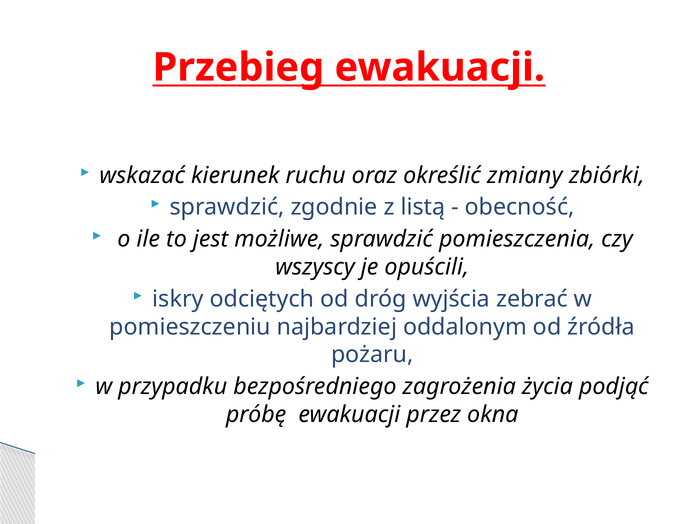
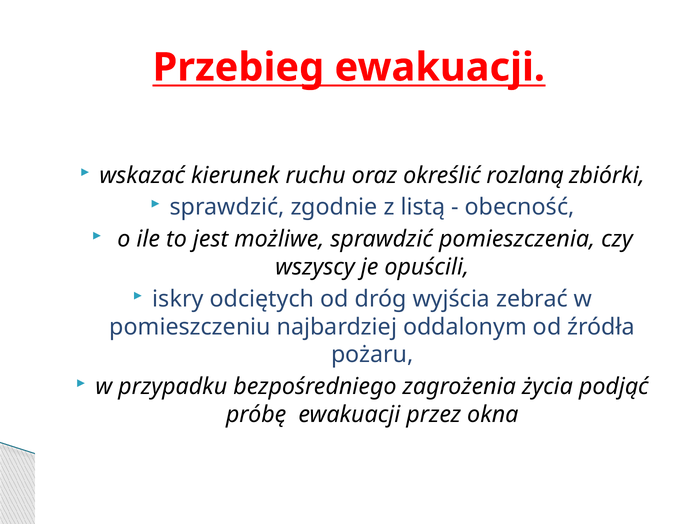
zmiany: zmiany -> rozlaną (525, 175)
